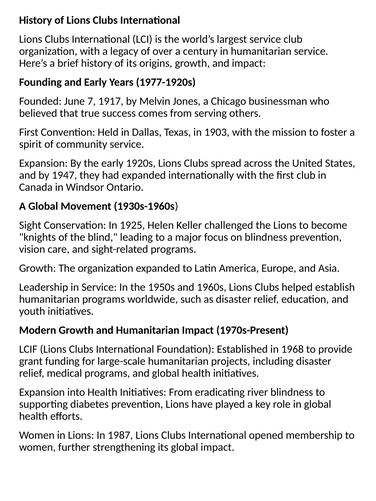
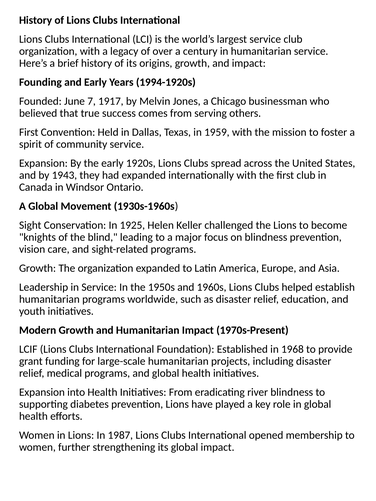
1977-1920s: 1977-1920s -> 1994-1920s (166, 82)
1903: 1903 -> 1959 (217, 132)
1947: 1947 -> 1943 (64, 175)
